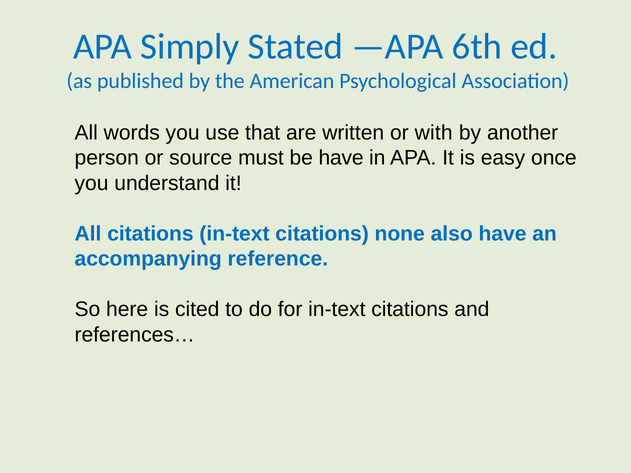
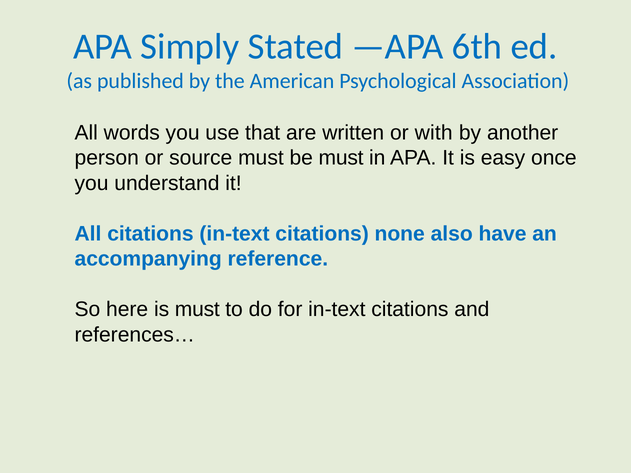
be have: have -> must (341, 158)
is cited: cited -> must (197, 310)
